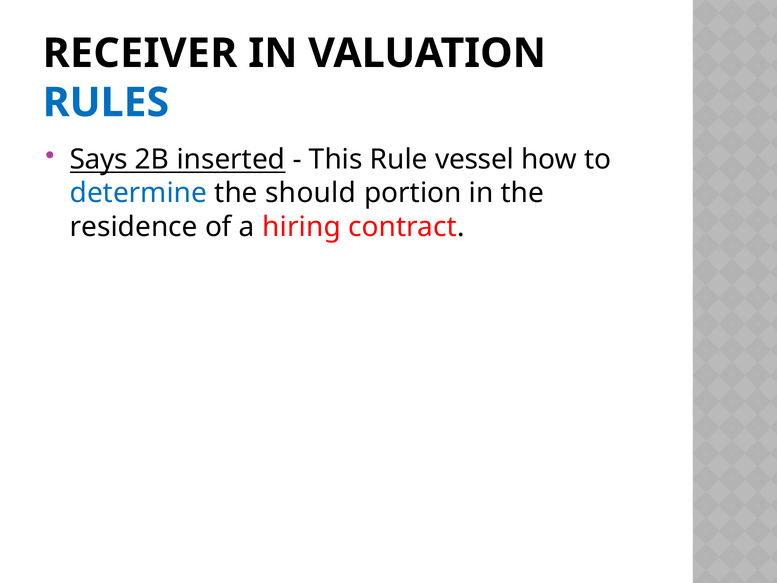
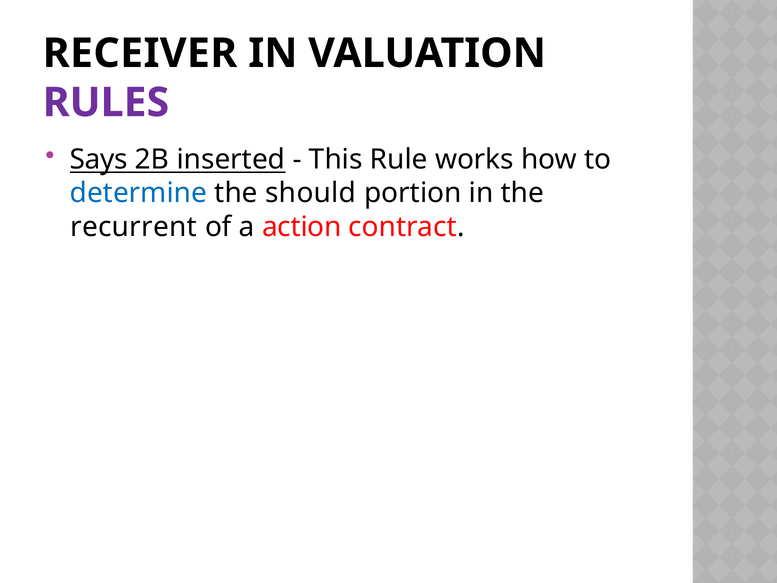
RULES colour: blue -> purple (106, 103)
vessel: vessel -> works (474, 159)
residence: residence -> recurrent (134, 227)
hiring: hiring -> action (302, 227)
